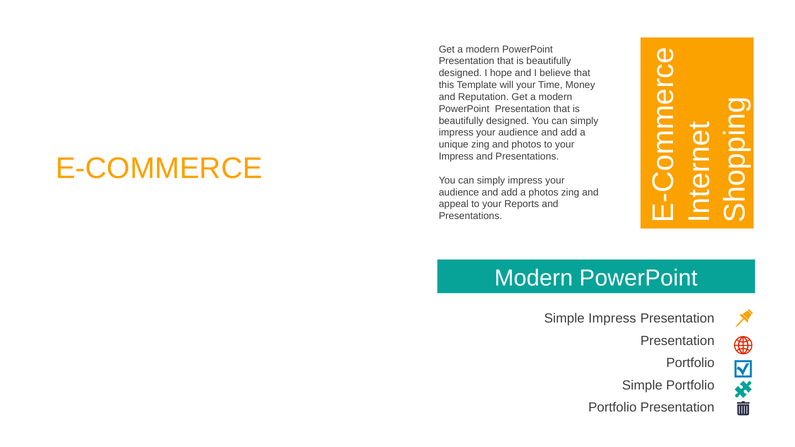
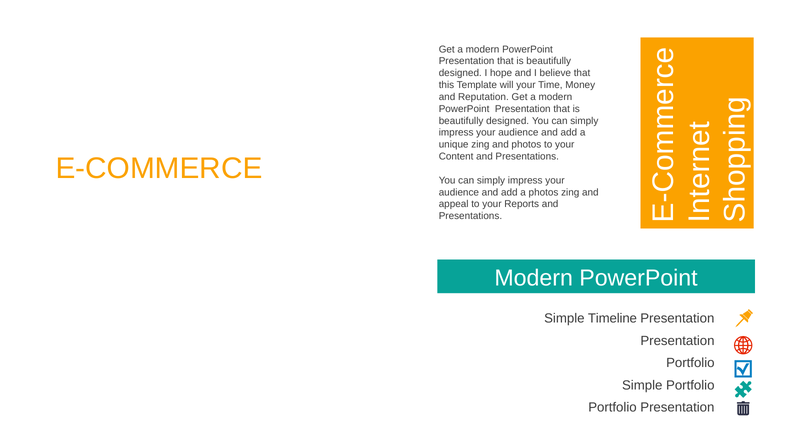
Impress: Impress -> Content (456, 157)
Simple Impress: Impress -> Timeline (612, 318)
